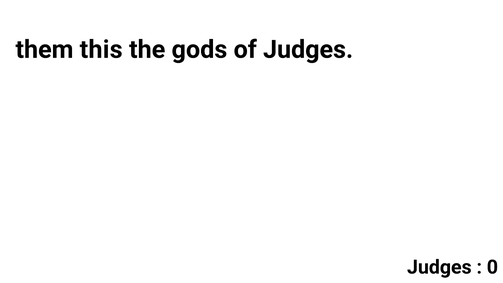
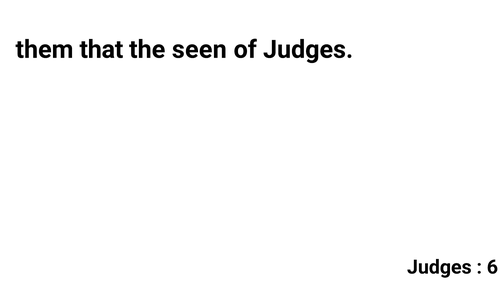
this: this -> that (101, 50)
gods: gods -> seen (199, 50)
0: 0 -> 6 (492, 267)
